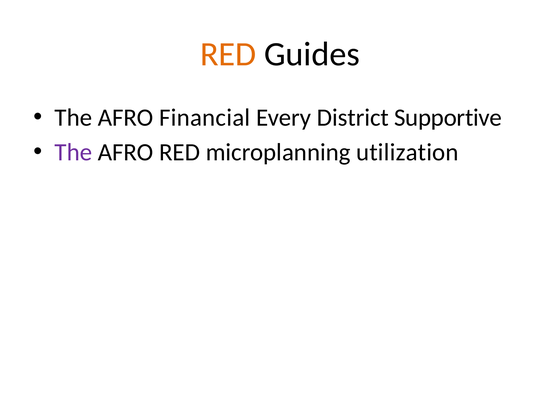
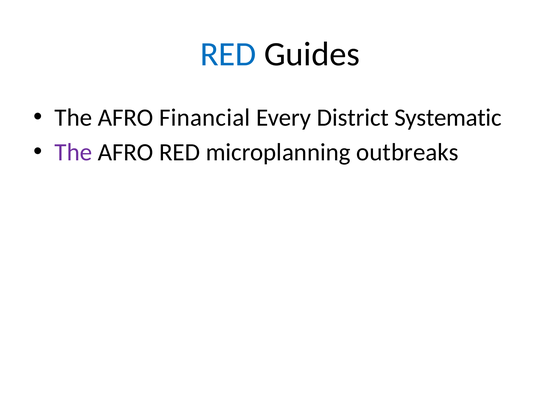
RED colour: orange -> blue (228, 54)
Supportive: Supportive -> Systematic (448, 117)
utilization: utilization -> outbreaks (407, 152)
